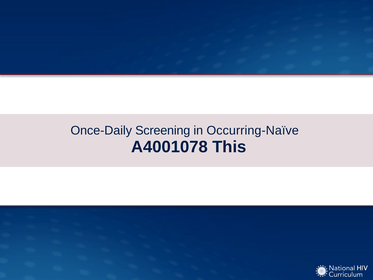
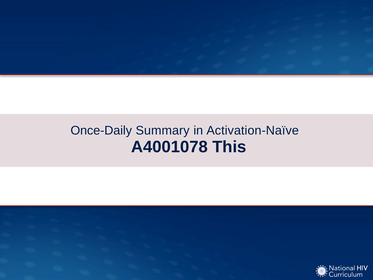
Screening: Screening -> Summary (163, 130)
Occurring-Naïve: Occurring-Naïve -> Activation-Naïve (253, 130)
